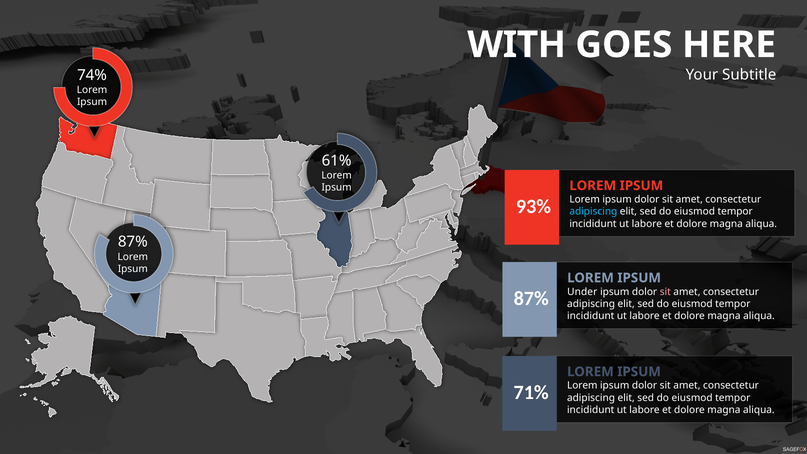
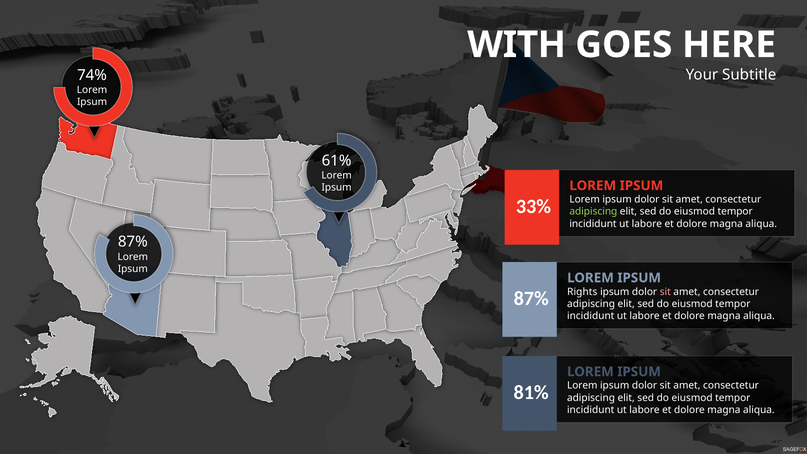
93%: 93% -> 33% (533, 207)
adipiscing colour: light blue -> light green (593, 212)
Under: Under -> Rights (582, 292)
71%: 71% -> 81% (531, 393)
